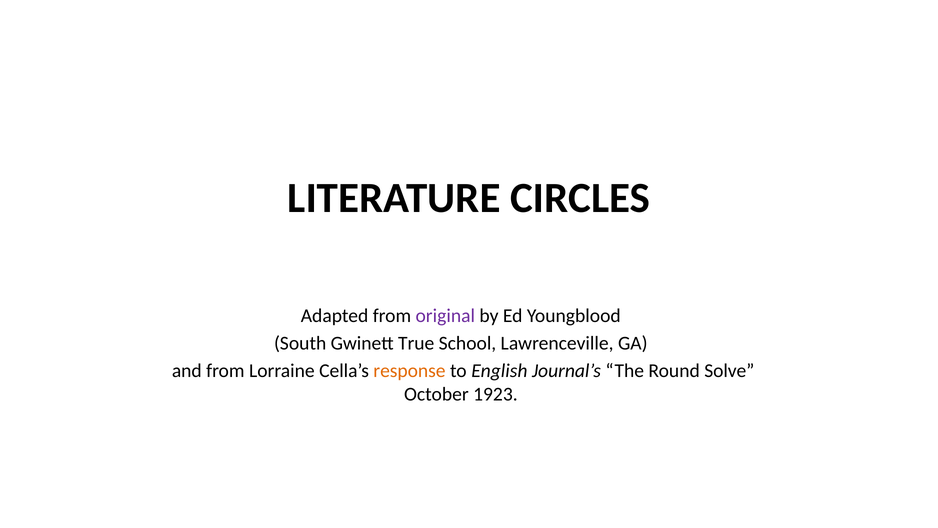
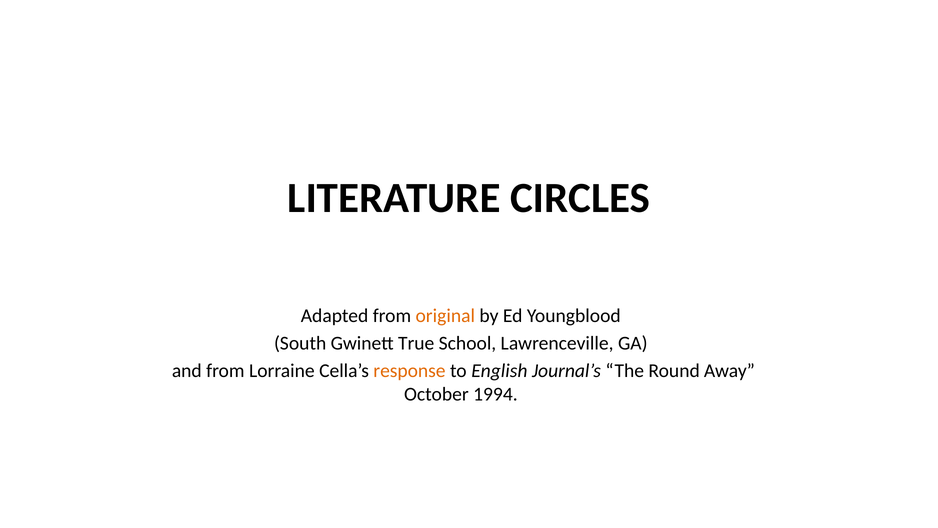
original colour: purple -> orange (445, 316)
Solve: Solve -> Away (729, 370)
1923: 1923 -> 1994 (495, 394)
